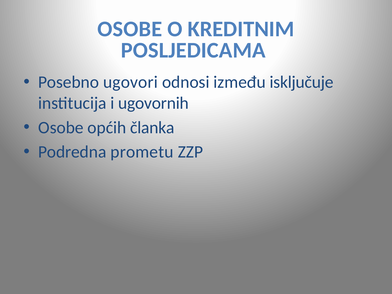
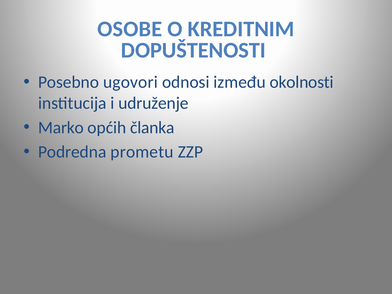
POSLJEDICAMA: POSLJEDICAMA -> DOPUŠTENOSTI (193, 50)
isključuje: isključuje -> okolnosti (302, 82)
ugovornih: ugovornih -> udruženje (153, 103)
Osobe: Osobe -> Marko (61, 128)
